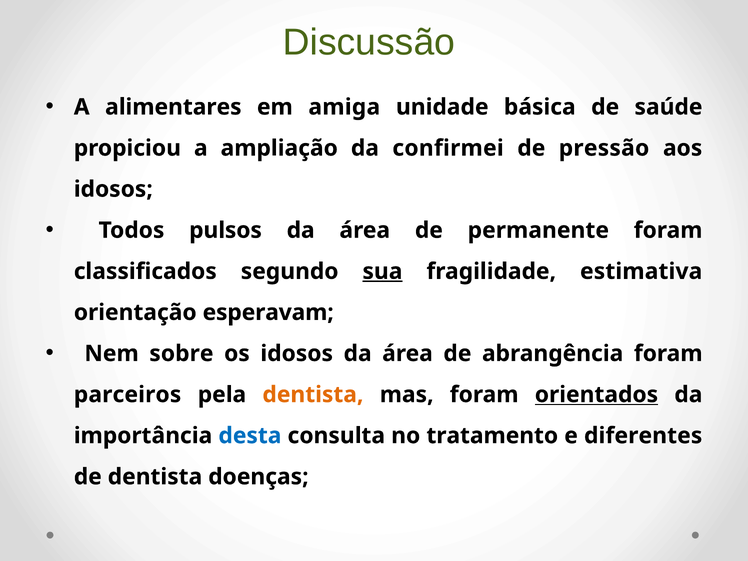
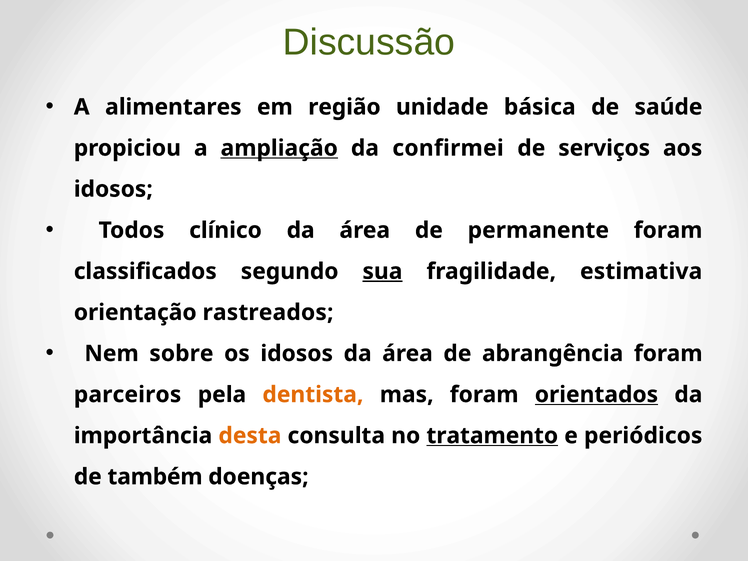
amiga: amiga -> região (344, 107)
ampliação underline: none -> present (279, 148)
pressão: pressão -> serviços (604, 148)
pulsos: pulsos -> clínico (226, 230)
esperavam: esperavam -> rastreados (268, 312)
desta colour: blue -> orange (250, 436)
tratamento underline: none -> present (492, 436)
diferentes: diferentes -> periódicos (643, 436)
de dentista: dentista -> também (155, 477)
